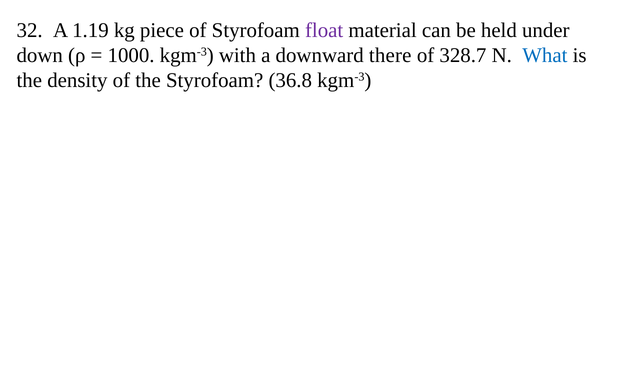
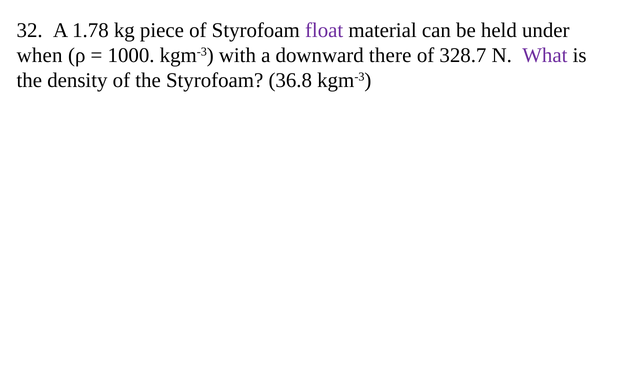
1.19: 1.19 -> 1.78 (90, 30)
down: down -> when (40, 55)
What colour: blue -> purple (545, 55)
